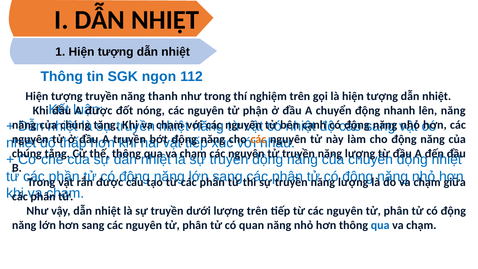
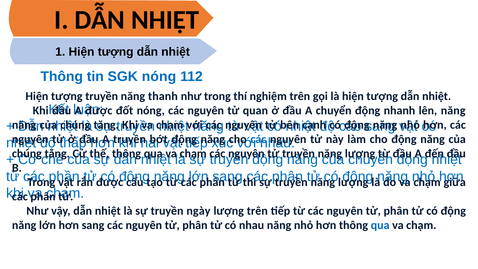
SGK ngọn: ngọn -> nóng (159, 76)
phận: phận -> quan (255, 110)
các colour: orange -> blue (258, 139)
dưới: dưới -> ngày (198, 211)
có quan: quan -> nhau (252, 225)
